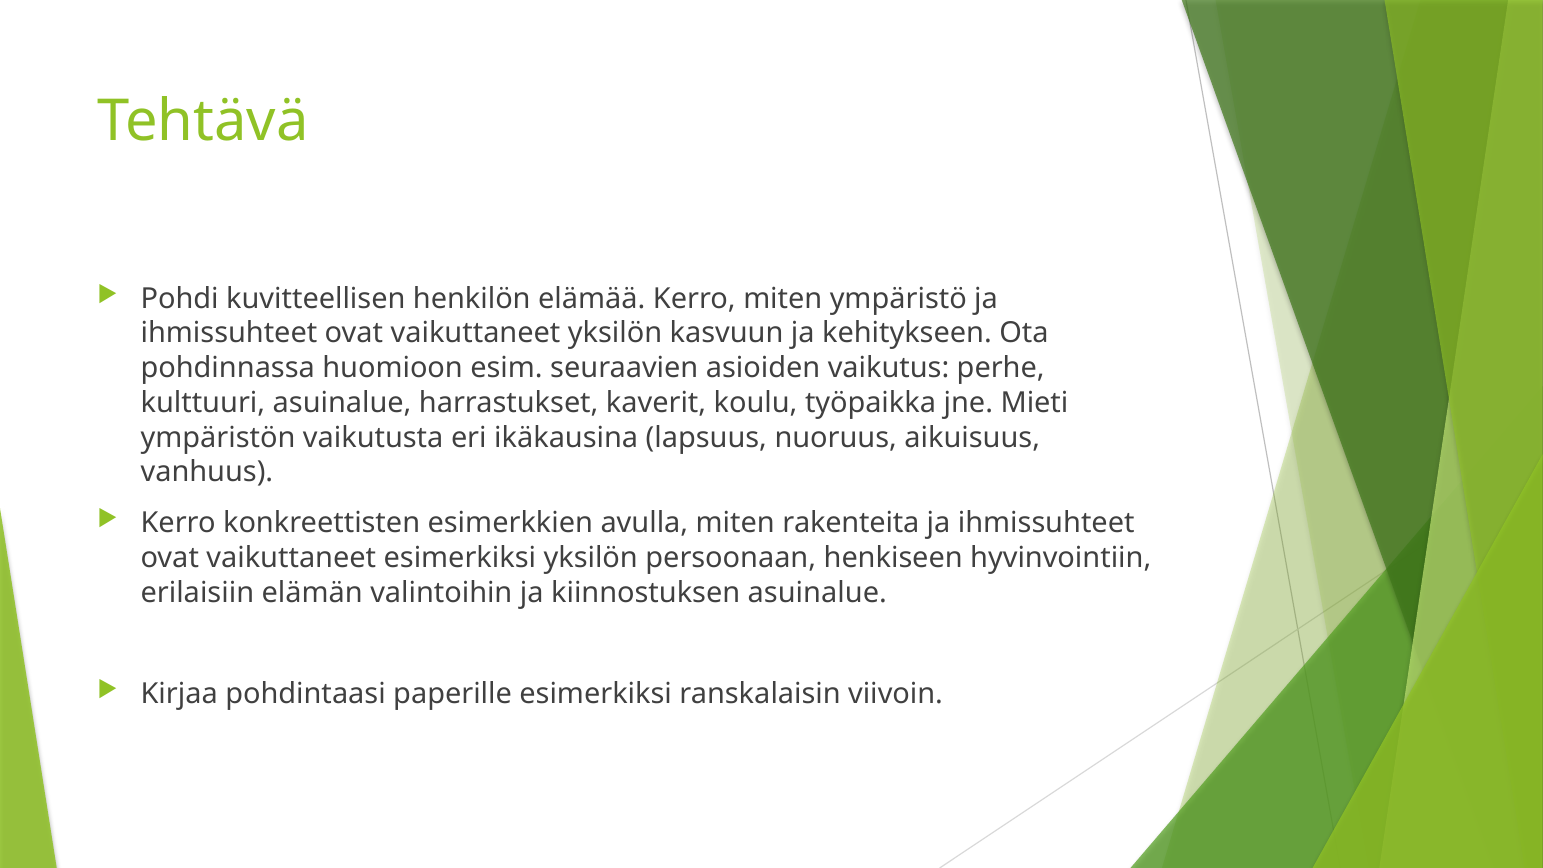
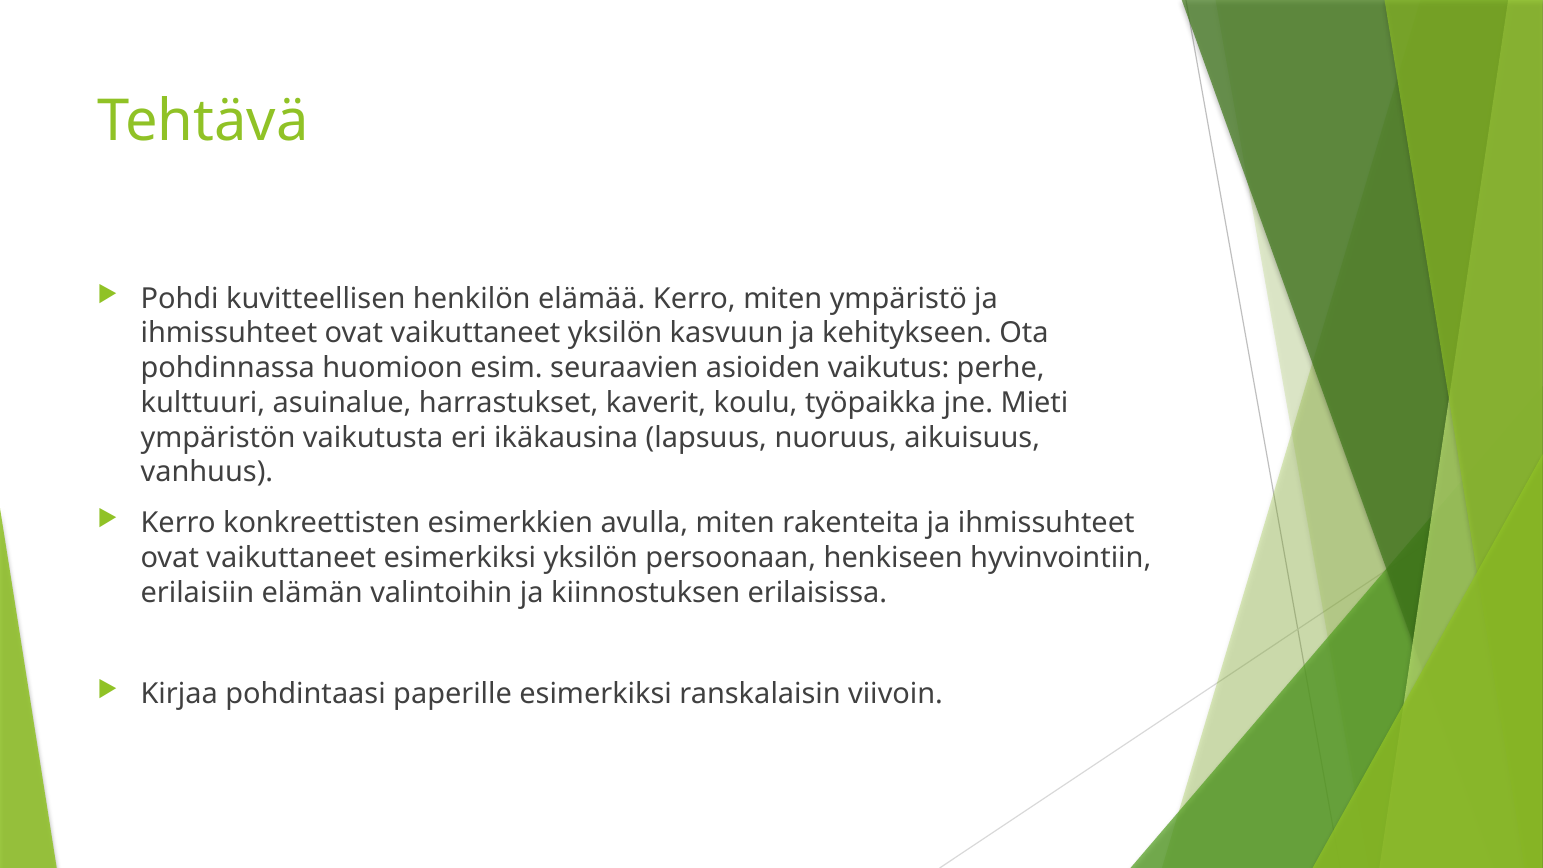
kiinnostuksen asuinalue: asuinalue -> erilaisissa (817, 592)
